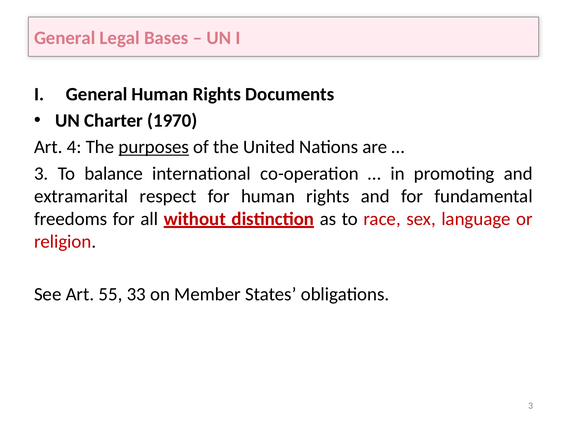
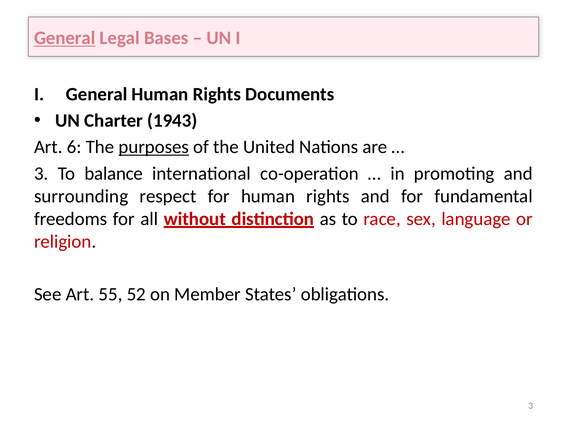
General underline: none -> present (65, 38)
1970: 1970 -> 1943 (172, 121)
4: 4 -> 6 (74, 147)
extramarital: extramarital -> surrounding (81, 196)
33: 33 -> 52 (136, 295)
